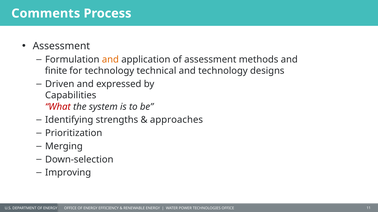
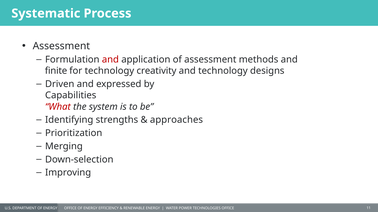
Comments: Comments -> Systematic (46, 13)
and colour: orange -> red (110, 60)
technical: technical -> creativity (157, 71)
